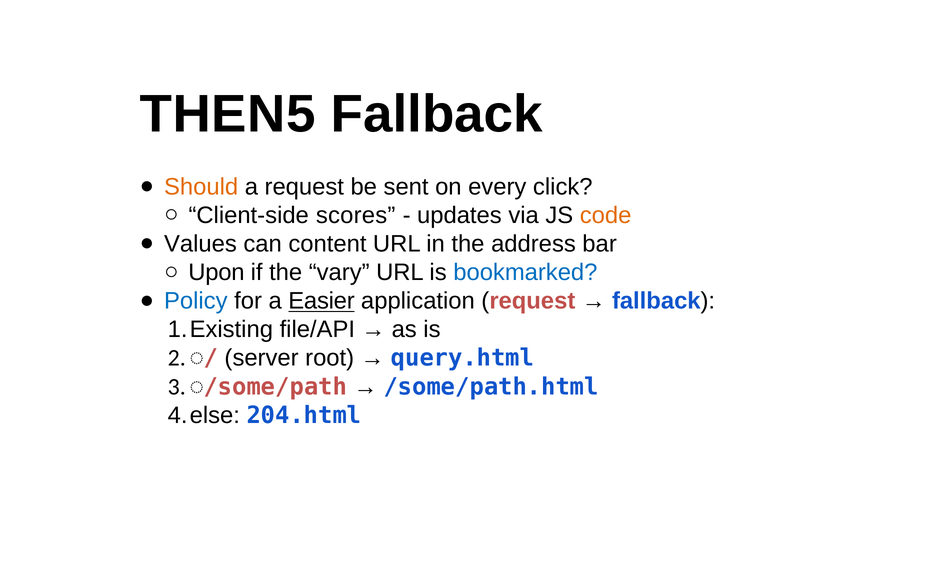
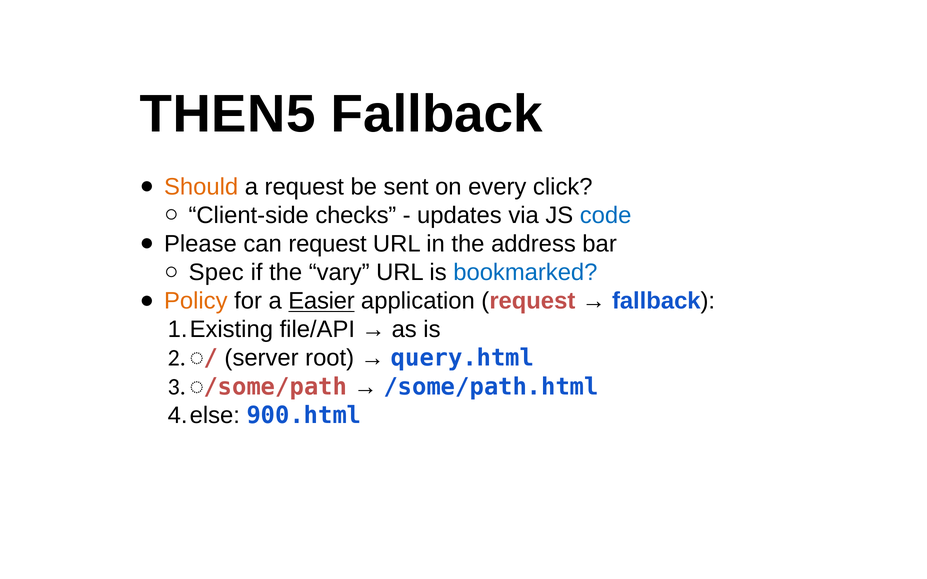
scores: scores -> checks (356, 215)
code colour: orange -> blue (606, 215)
Values: Values -> Please (200, 244)
can content: content -> request (328, 244)
Upon: Upon -> Spec (216, 273)
Policy colour: blue -> orange (196, 301)
204.html: 204.html -> 900.html (304, 416)
